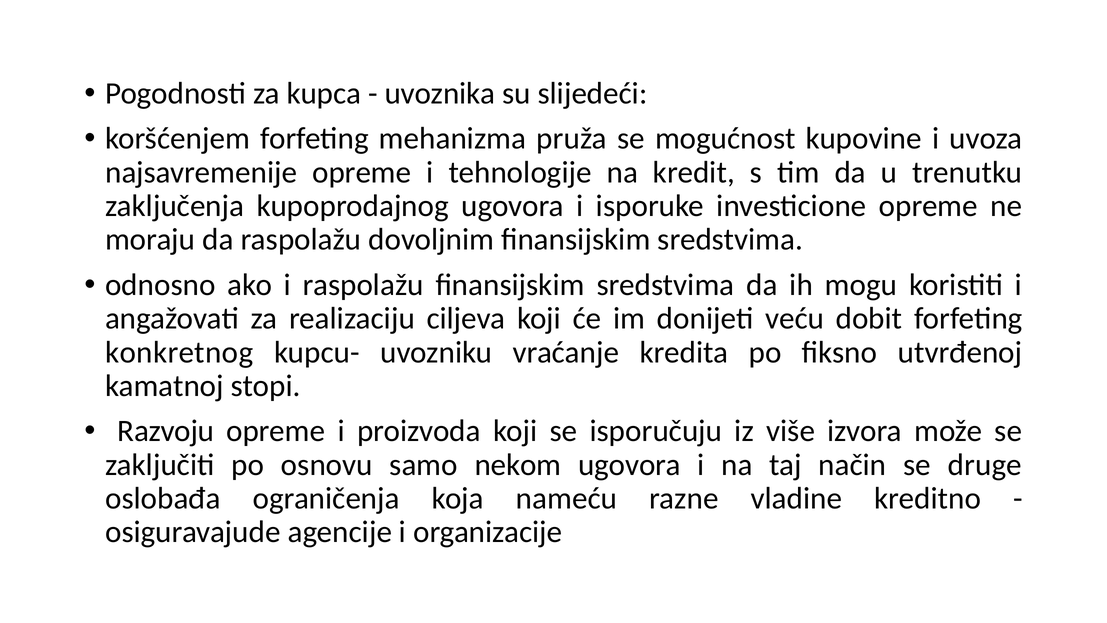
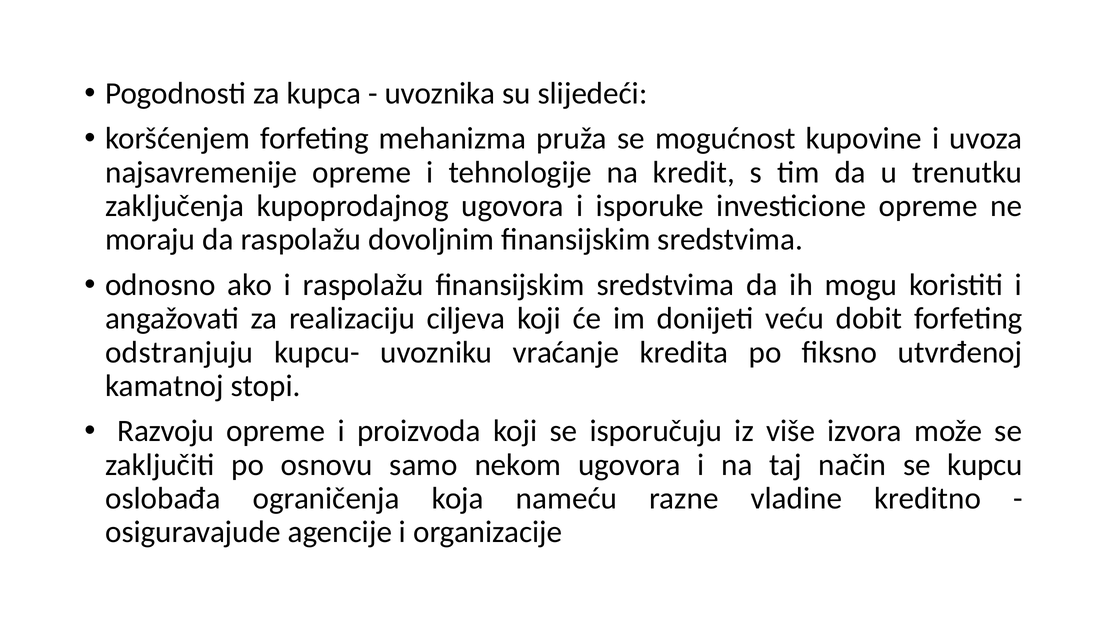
konkretnog: konkretnog -> odstranjuju (179, 352)
druge: druge -> kupcu (985, 465)
